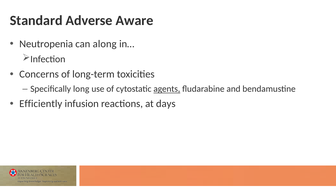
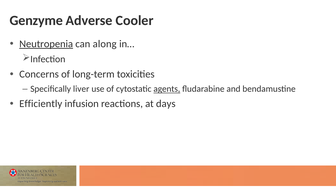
Standard: Standard -> Genzyme (36, 20)
Aware: Aware -> Cooler (135, 20)
Neutropenia underline: none -> present (46, 44)
long: long -> liver (81, 89)
